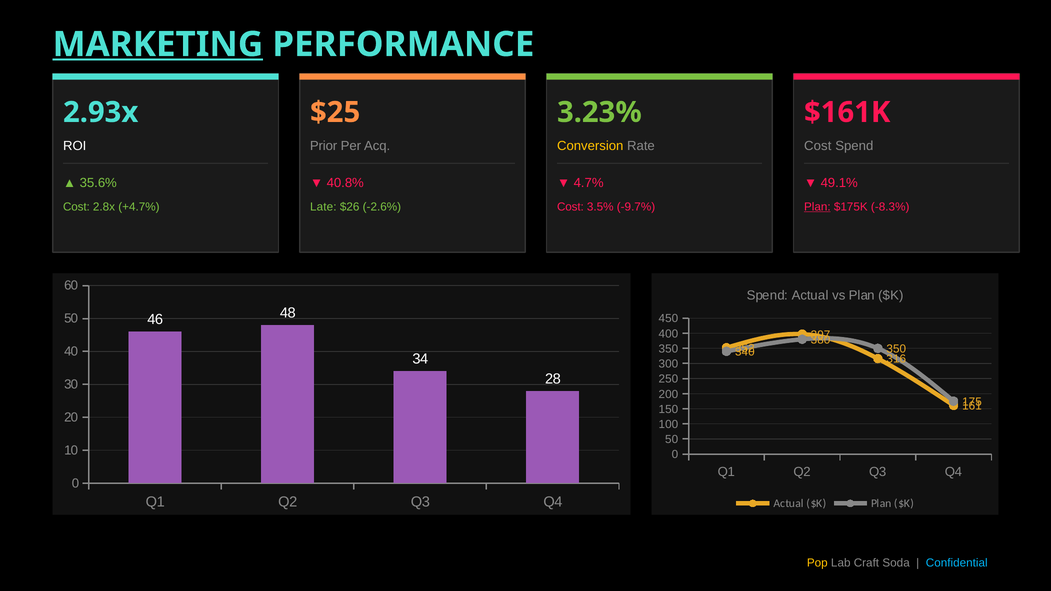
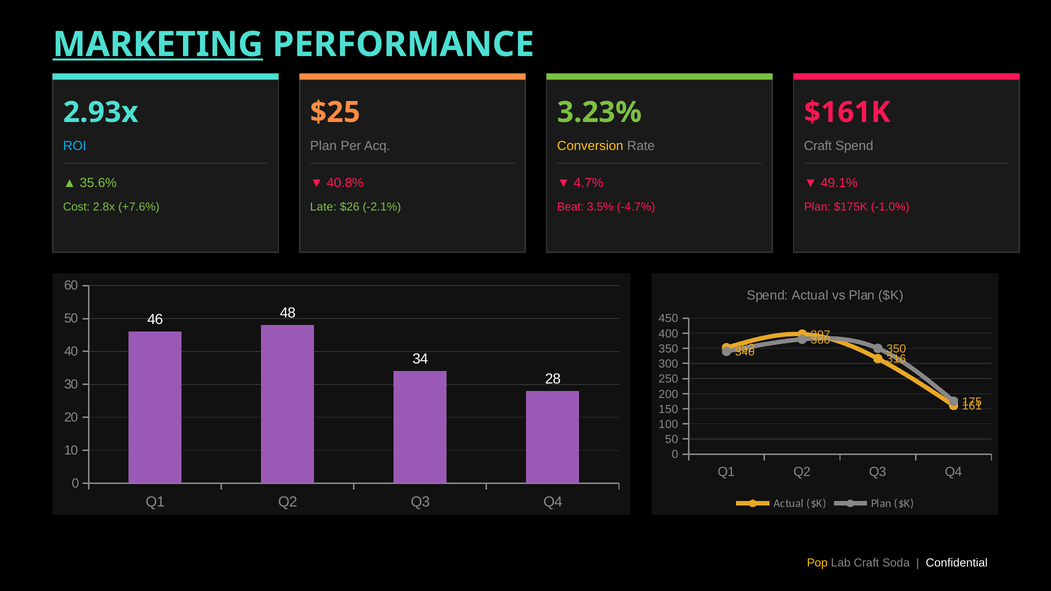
ROI colour: white -> light blue (75, 146)
Prior: Prior -> Plan (323, 146)
Cost: Cost -> Craft (818, 146)
+4.7%: +4.7% -> +7.6% (139, 207)
-2.6%: -2.6% -> -2.1% (382, 207)
Cost: Cost -> Beat (570, 207)
-9.7%: -9.7% -> -4.7% (636, 207)
Plan underline: present -> none (817, 207)
-8.3%: -8.3% -> -1.0% (890, 207)
Confidential colour: light blue -> white (957, 563)
